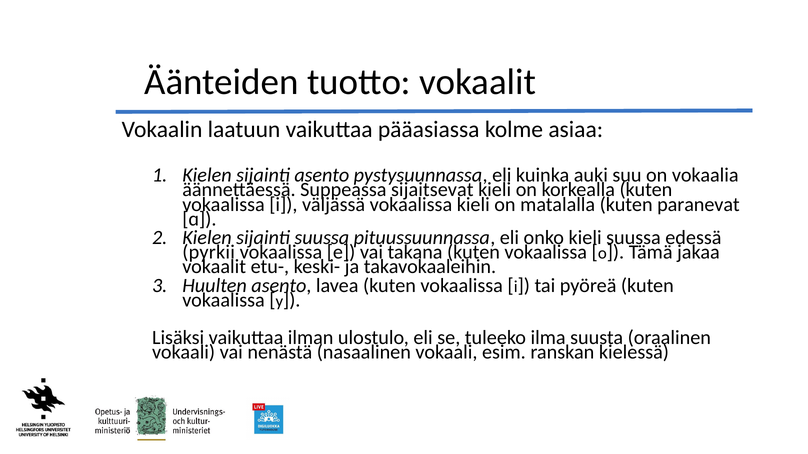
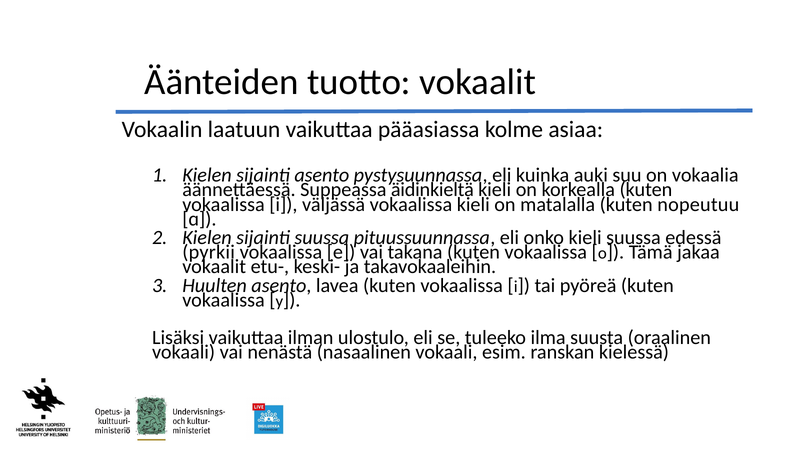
sijaitsevat: sijaitsevat -> äidinkieltä (432, 190)
paranevat: paranevat -> nopeutuu (698, 205)
